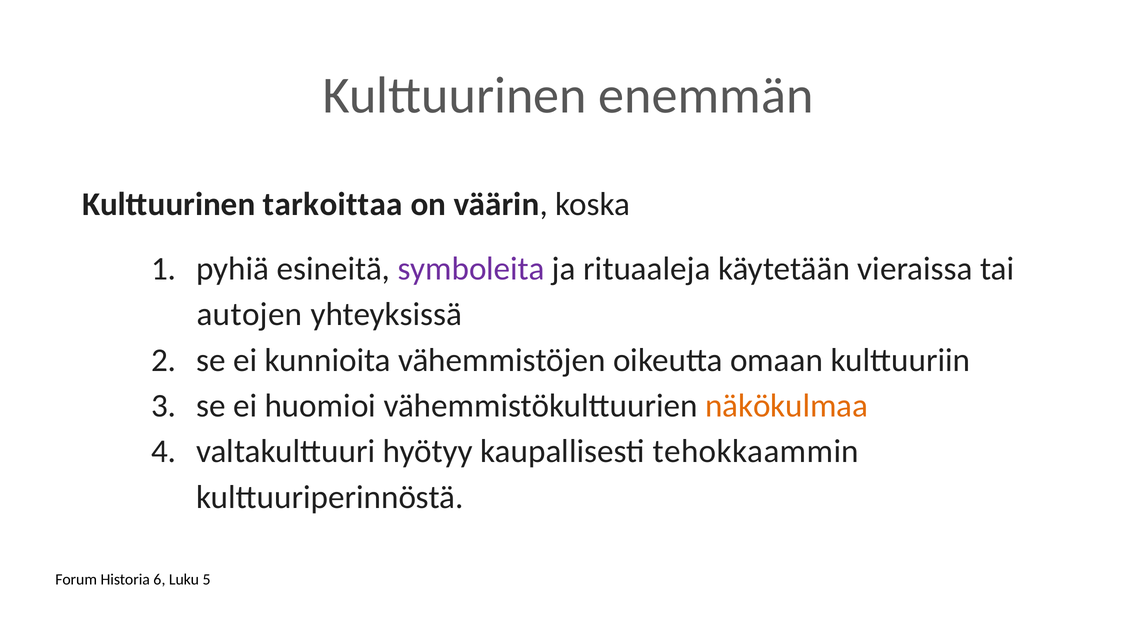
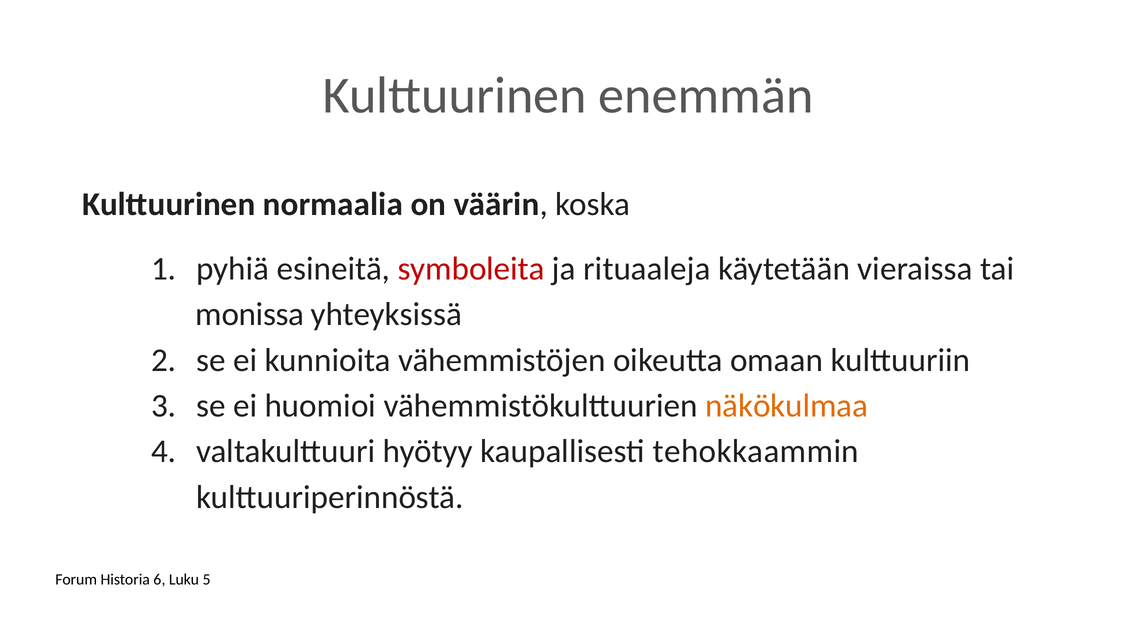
tarkoittaa: tarkoittaa -> normaalia (333, 204)
symboleita colour: purple -> red (471, 269)
autojen: autojen -> monissa (250, 315)
